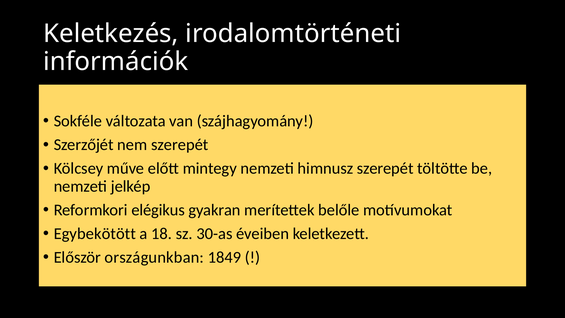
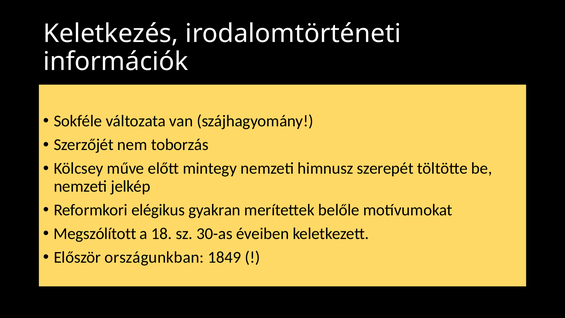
nem szerepét: szerepét -> toborzás (180, 145)
Egybekötött: Egybekötött -> Megszólított (95, 234)
